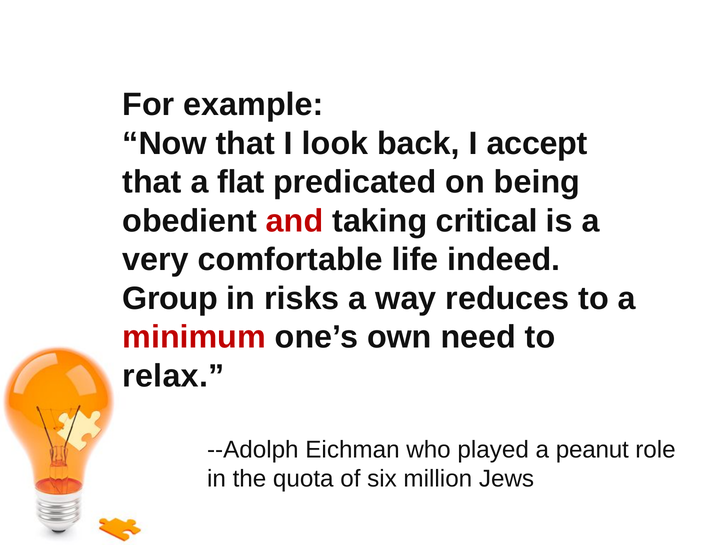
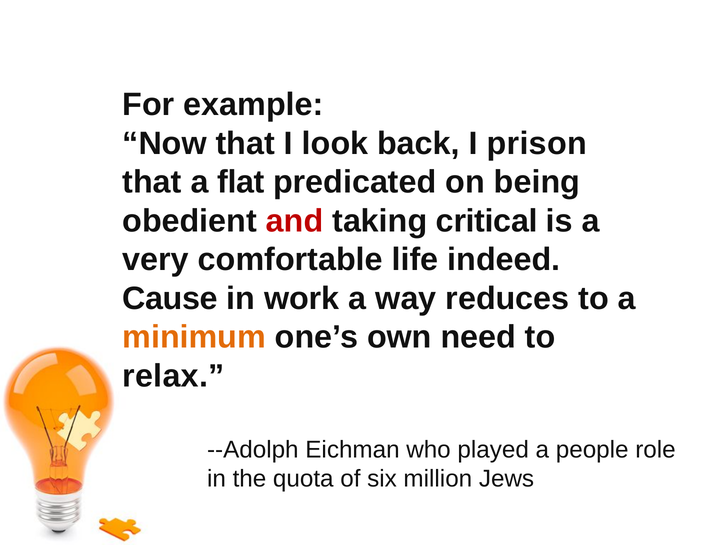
accept: accept -> prison (537, 144)
Group: Group -> Cause (170, 299)
risks: risks -> work (302, 299)
minimum colour: red -> orange (194, 337)
peanut: peanut -> people (592, 450)
